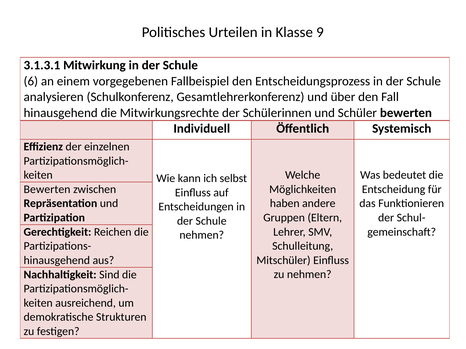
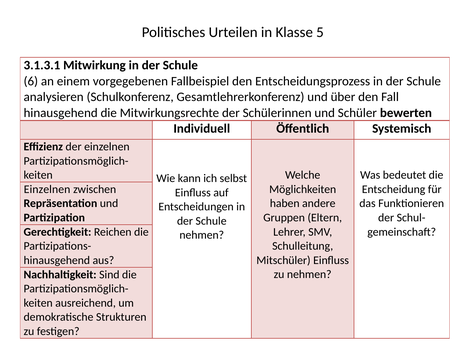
9: 9 -> 5 (320, 32)
Bewerten: Bewerten -> Einzelnen (47, 190)
